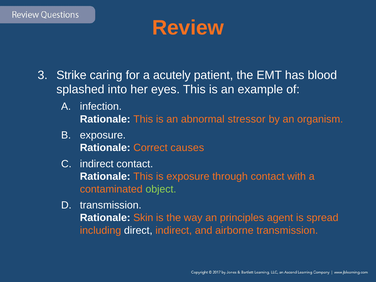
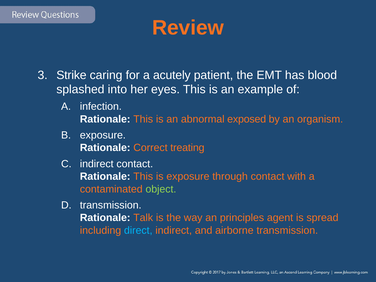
stressor: stressor -> exposed (247, 119)
causes: causes -> treating (187, 148)
Skin: Skin -> Talk (143, 218)
direct colour: white -> light blue (138, 230)
